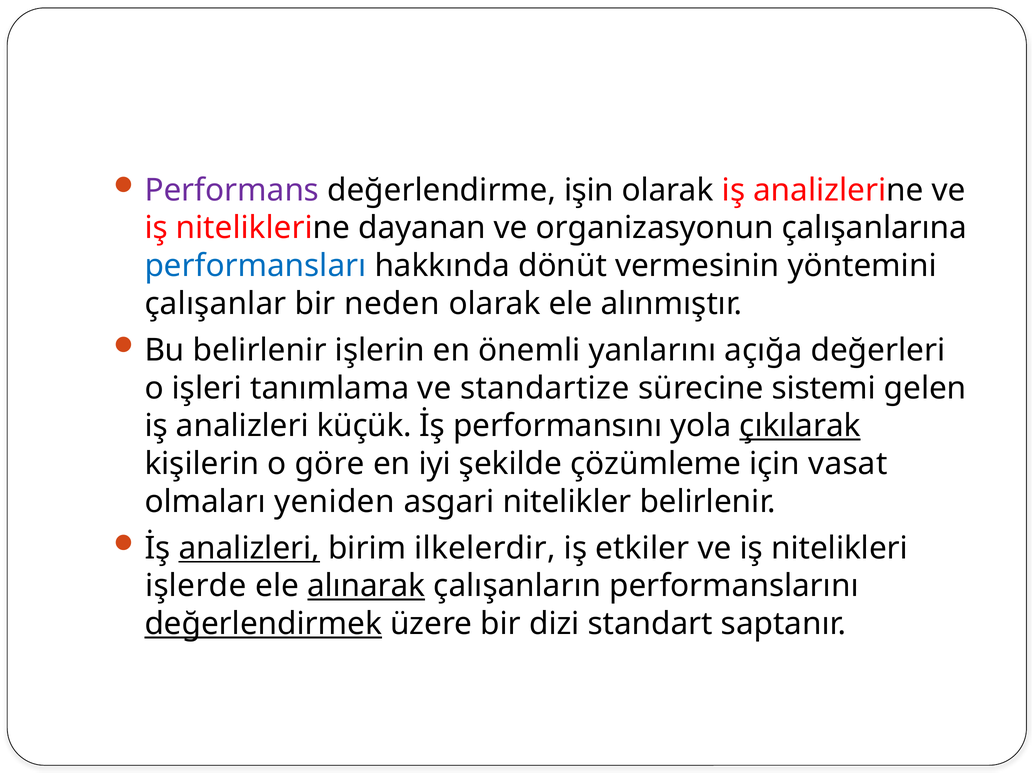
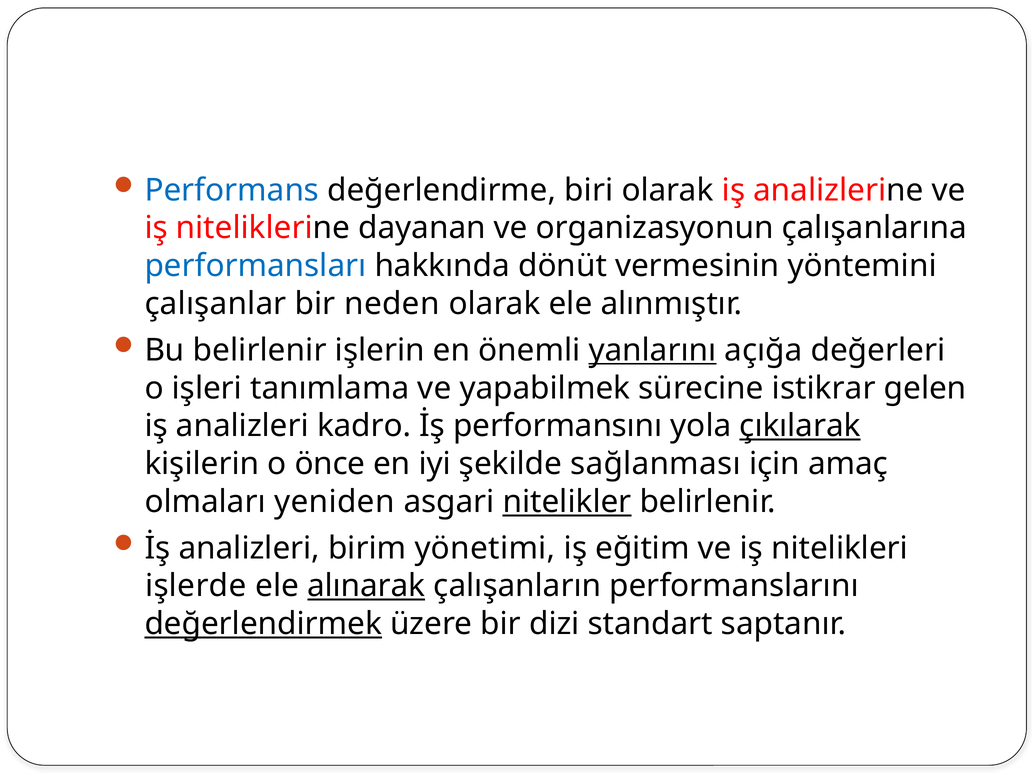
Performans colour: purple -> blue (232, 190)
işin: işin -> biri (589, 190)
yanlarını underline: none -> present (652, 350)
standartize: standartize -> yapabilmek (545, 388)
sistemi: sistemi -> istikrar (824, 388)
küçük: küçük -> kadro (364, 426)
göre: göre -> önce (330, 464)
çözümleme: çözümleme -> sağlanması (656, 464)
vasat: vasat -> amaç (848, 464)
nitelikler underline: none -> present (567, 502)
analizleri underline: present -> none (249, 548)
ilkelerdir: ilkelerdir -> yönetimi (485, 548)
etkiler: etkiler -> eğitim (642, 548)
